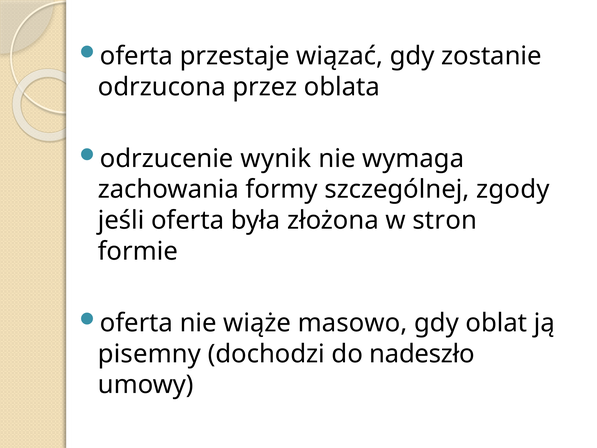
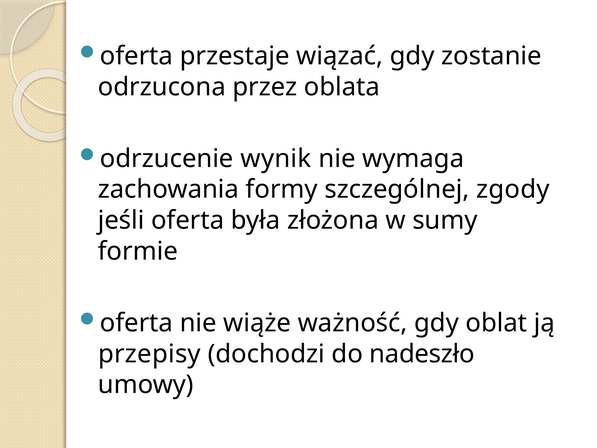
stron: stron -> sumy (445, 220)
masowo: masowo -> ważność (353, 323)
pisemny: pisemny -> przepisy (149, 354)
